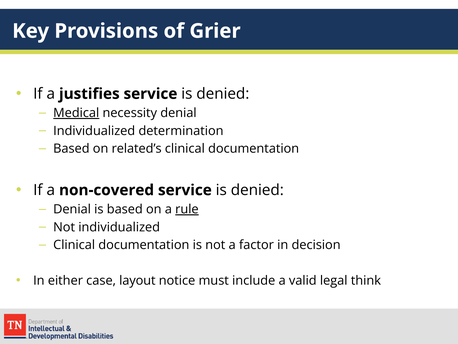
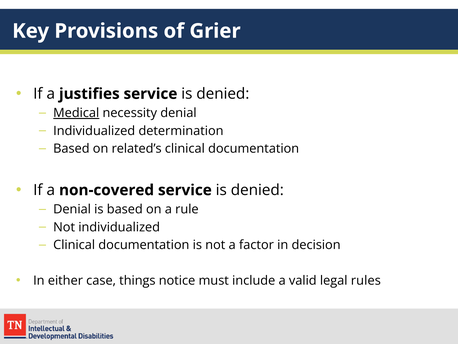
rule underline: present -> none (187, 209)
layout: layout -> things (137, 280)
think: think -> rules (366, 280)
